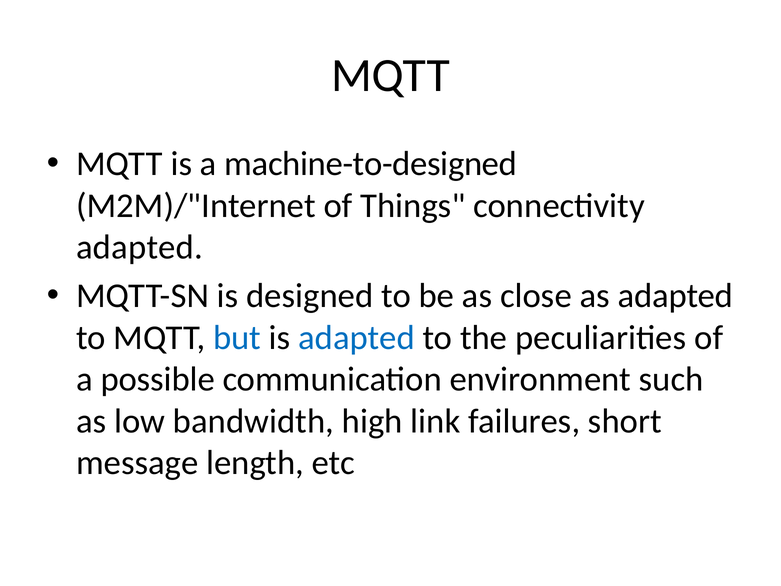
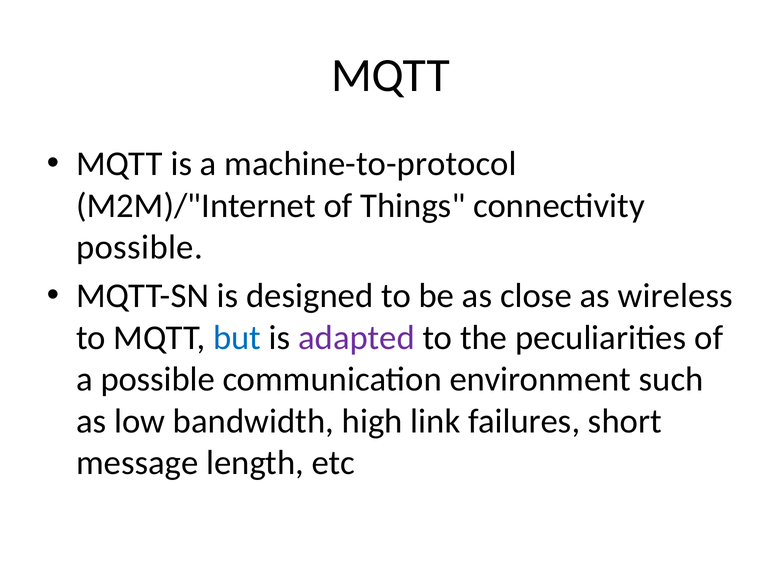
machine-to-designed: machine-to-designed -> machine-to-protocol (371, 164)
adapted: adapted -> possible (140, 247)
as adapted: adapted -> wireless (675, 296)
adapted colour: blue -> purple (357, 338)
